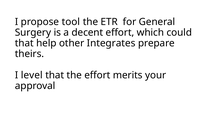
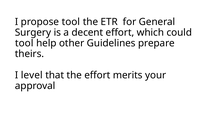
that: that -> tool (24, 43)
Integrates: Integrates -> Guidelines (111, 43)
